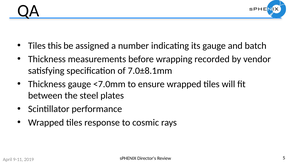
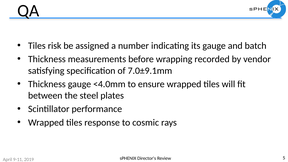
this: this -> risk (55, 46)
7.0±8.1mm: 7.0±8.1mm -> 7.0±9.1mm (150, 71)
<7.0mm: <7.0mm -> <4.0mm (109, 84)
